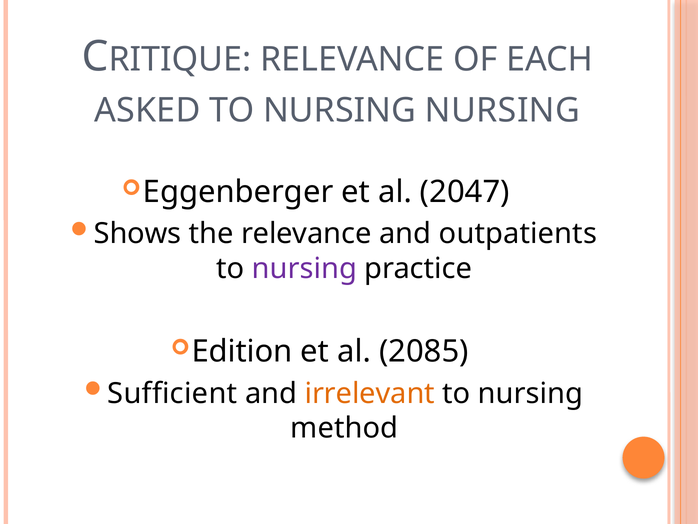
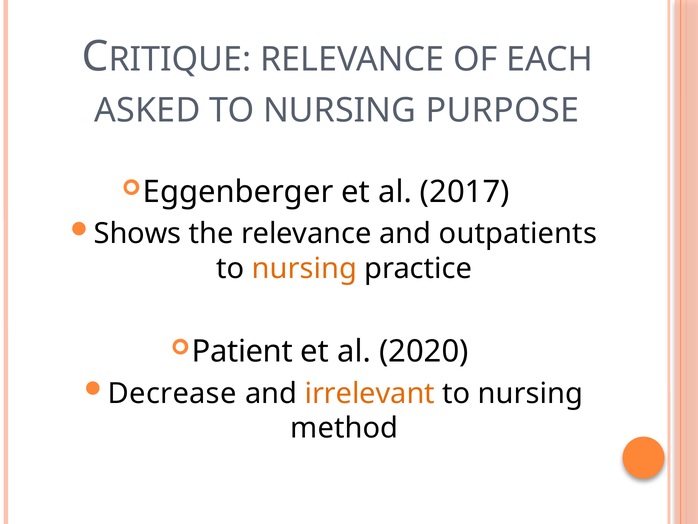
NURSING NURSING: NURSING -> PURPOSE (502, 111)
2047: 2047 -> 2017 (465, 192)
nursing colour: purple -> orange (304, 269)
Edition: Edition -> Patient (242, 351)
2085: 2085 -> 2020 (424, 351)
Sufficient: Sufficient -> Decrease (172, 393)
